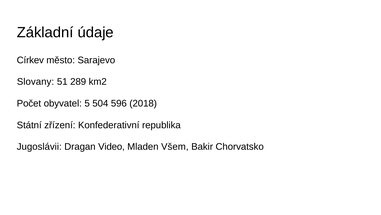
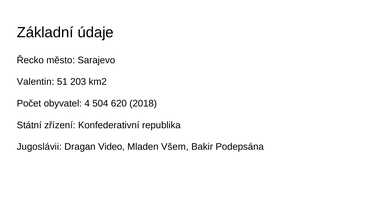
Církev: Církev -> Řecko (30, 60)
Slovany: Slovany -> Valentin (36, 82)
289: 289 -> 203 (78, 82)
5: 5 -> 4 (87, 103)
596: 596 -> 620 (119, 103)
Chorvatsko: Chorvatsko -> Podepsána (240, 146)
